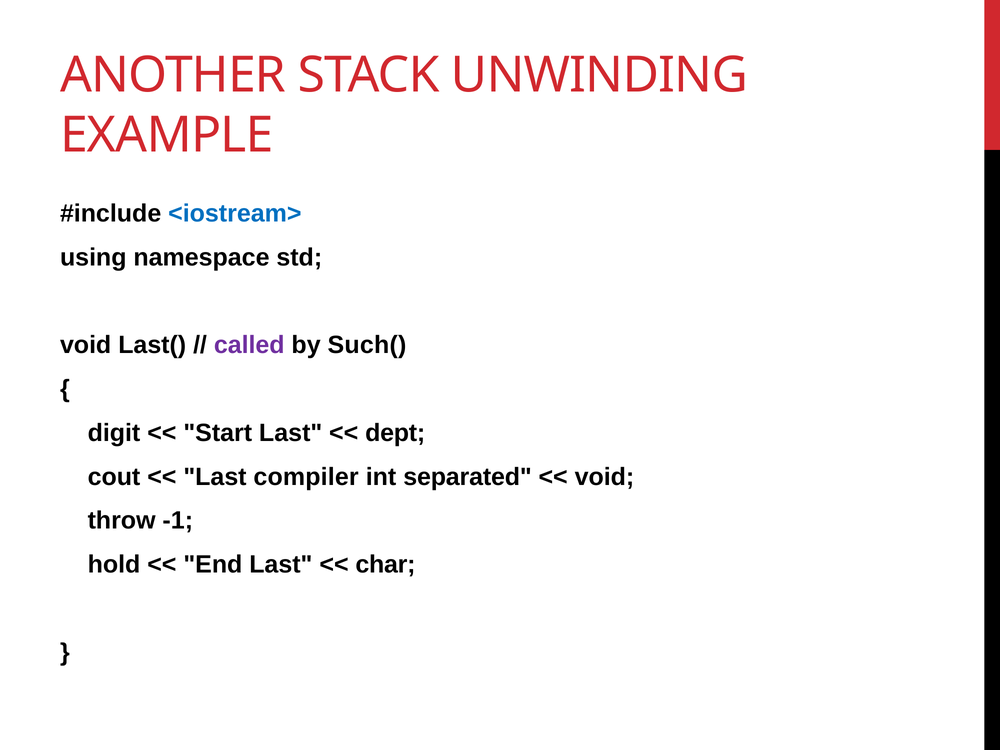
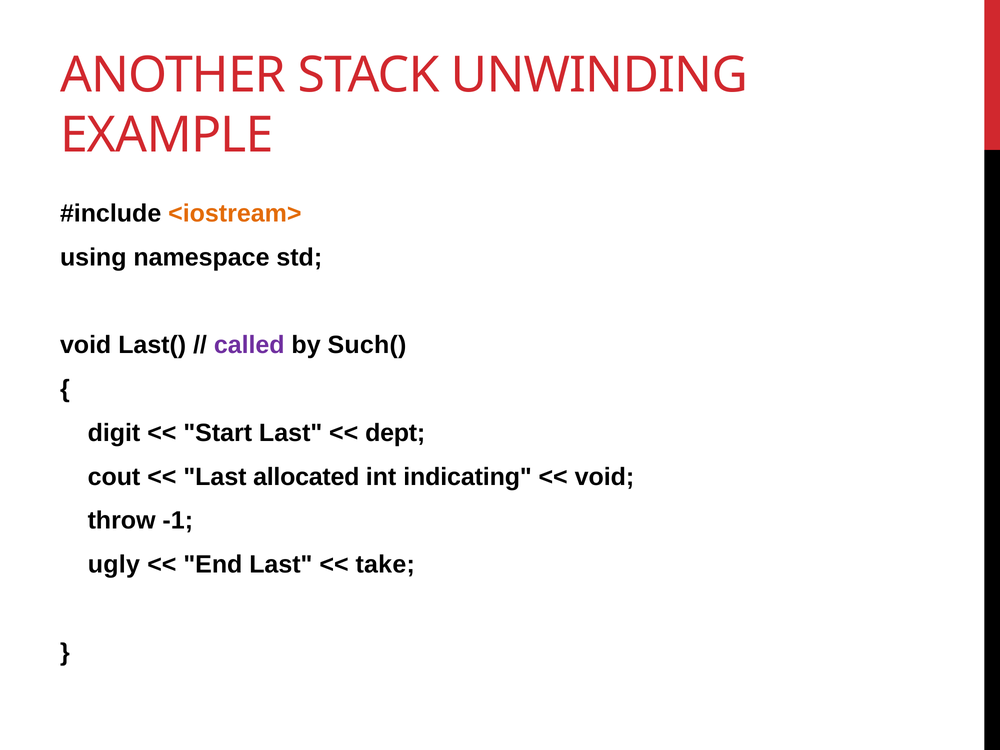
<iostream> colour: blue -> orange (235, 213)
compiler: compiler -> allocated (306, 477)
separated: separated -> indicating (468, 477)
hold: hold -> ugly (114, 565)
char: char -> take (385, 565)
